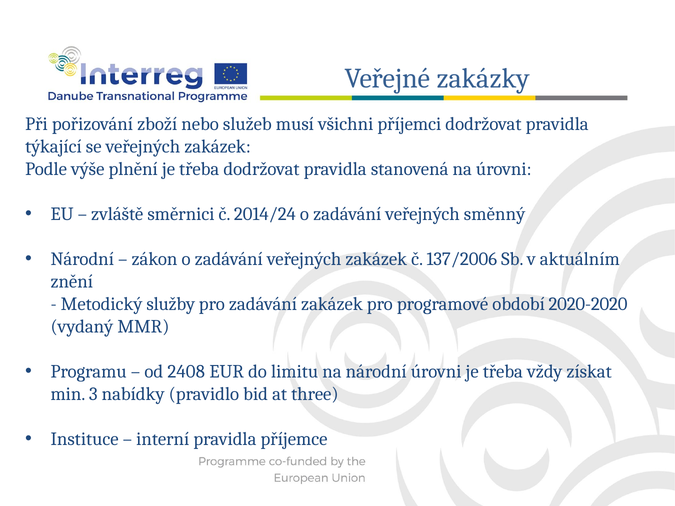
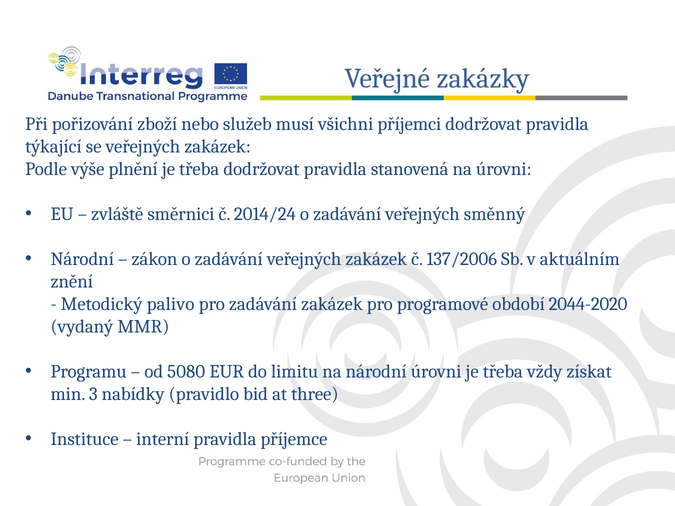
služby: služby -> palivo (171, 304)
2020-2020: 2020-2020 -> 2044-2020 (588, 304)
2408: 2408 -> 5080 (186, 372)
